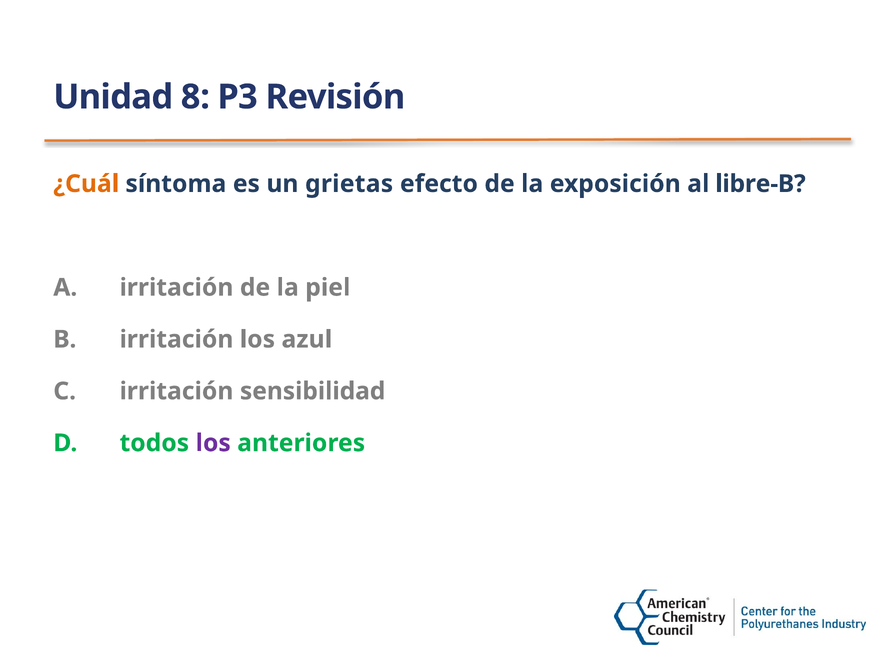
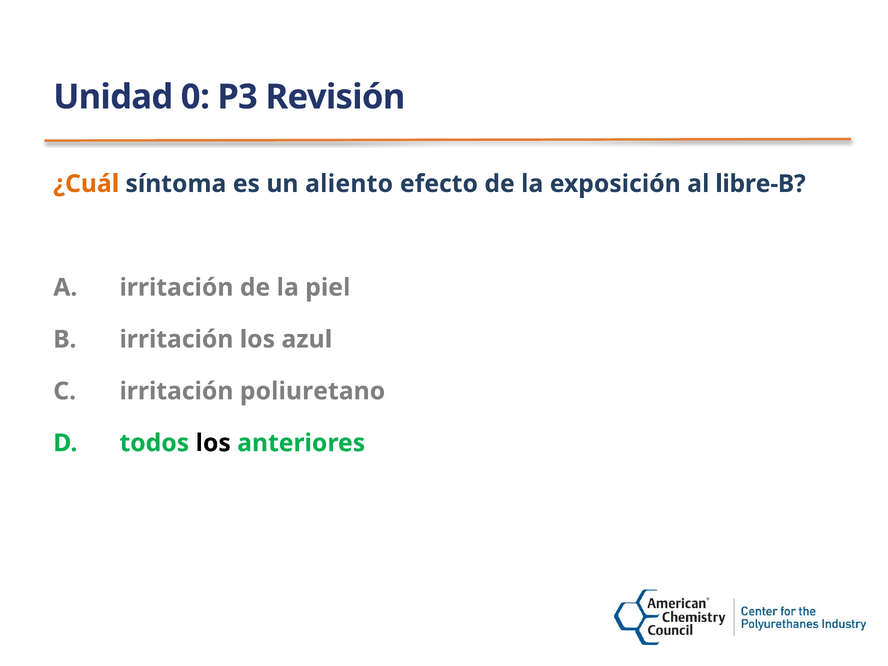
8: 8 -> 0 (195, 97)
grietas: grietas -> aliento (349, 184)
sensibilidad: sensibilidad -> poliuretano (313, 391)
los colour: purple -> black (213, 443)
